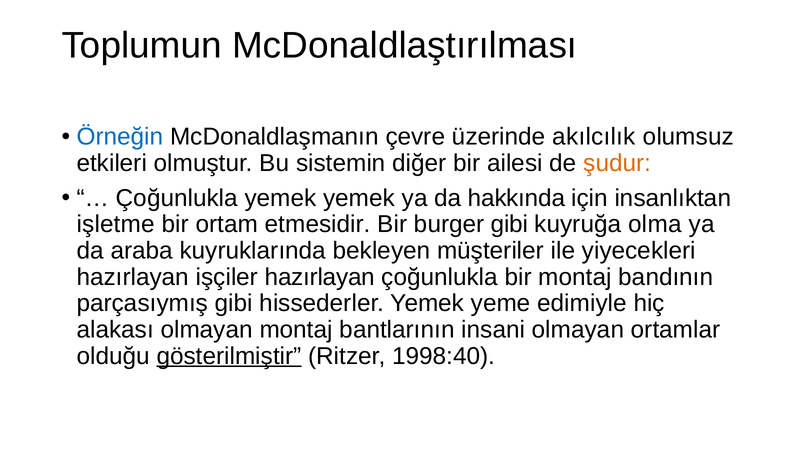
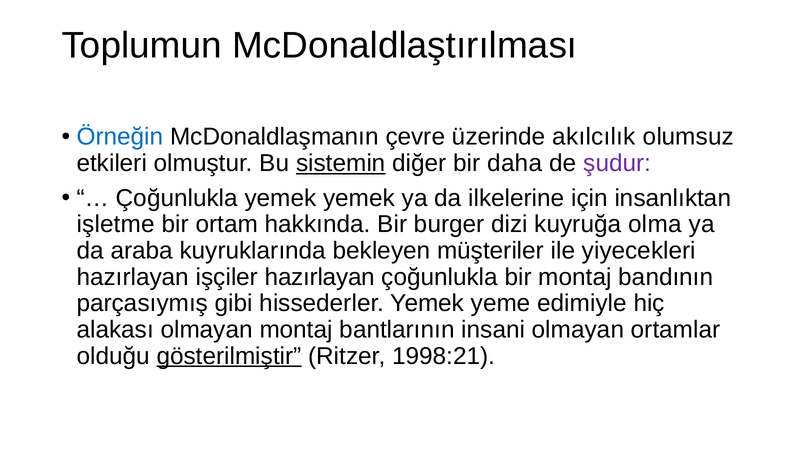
sistemin underline: none -> present (341, 163)
ailesi: ailesi -> daha (515, 163)
şudur colour: orange -> purple (617, 163)
hakkında: hakkında -> ilkelerine (516, 198)
etmesidir: etmesidir -> hakkında (318, 224)
burger gibi: gibi -> dizi (509, 224)
1998:40: 1998:40 -> 1998:21 (444, 356)
